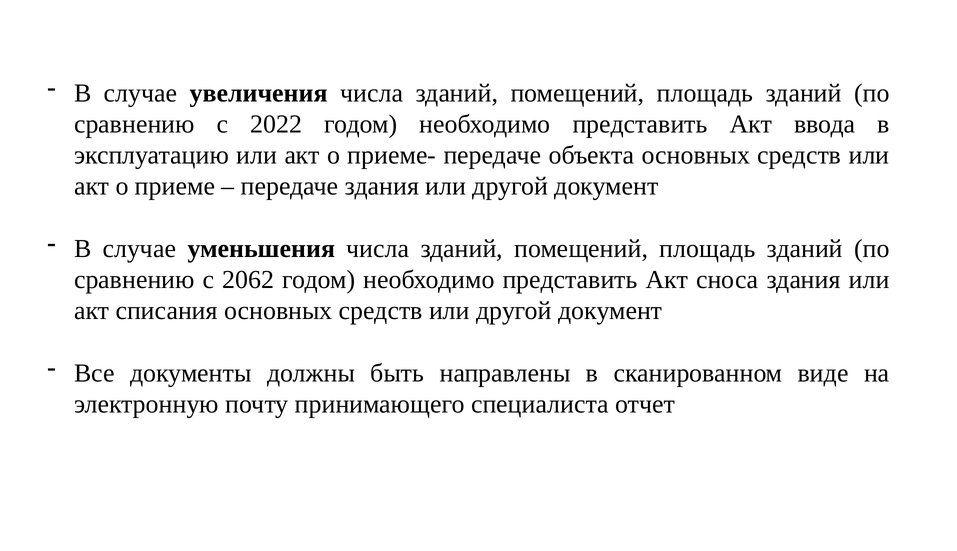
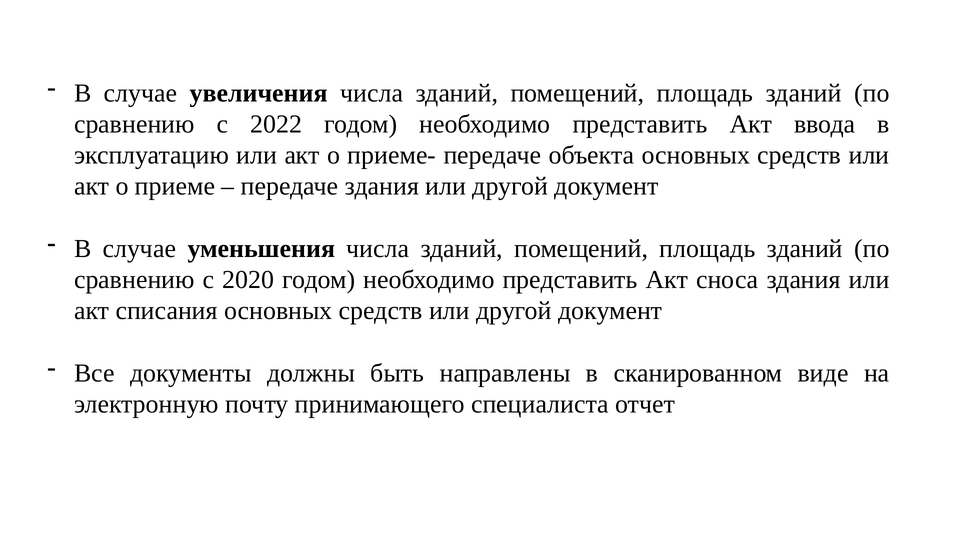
2062: 2062 -> 2020 (248, 280)
